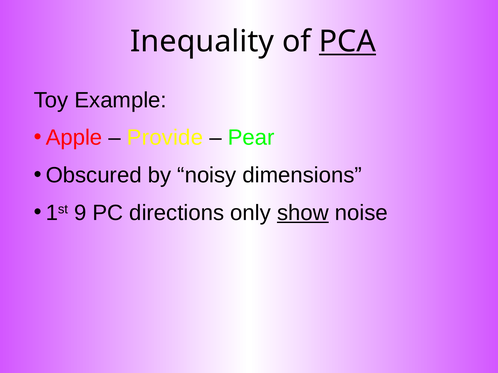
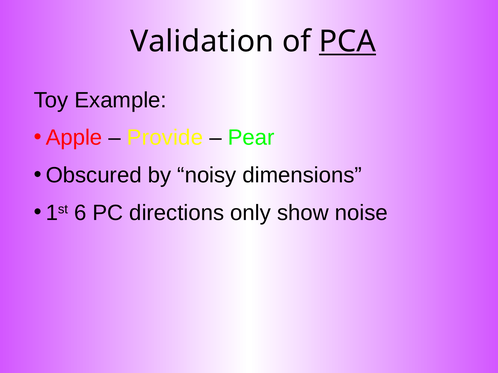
Inequality: Inequality -> Validation (202, 42)
9: 9 -> 6 (80, 213)
show underline: present -> none (303, 213)
